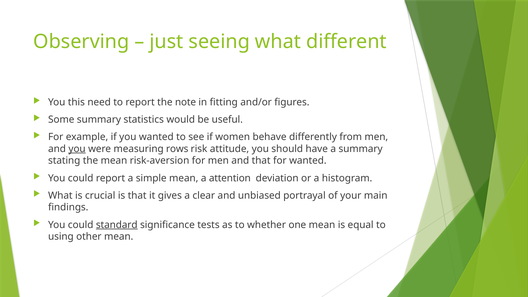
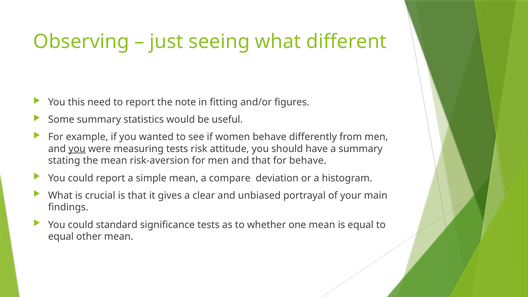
measuring rows: rows -> tests (177, 149)
for wanted: wanted -> behave (308, 161)
attention: attention -> compare (230, 178)
standard underline: present -> none (117, 225)
using: using -> equal (61, 237)
